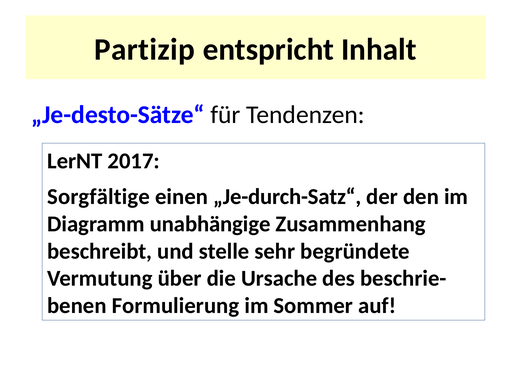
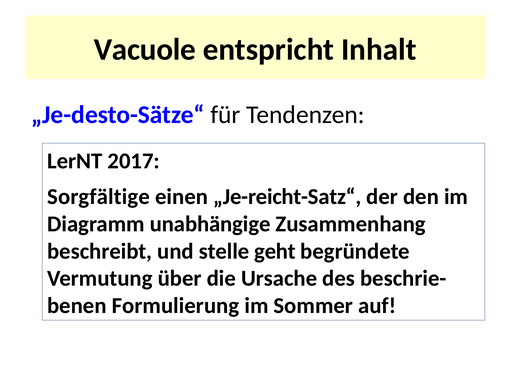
Partizip: Partizip -> Vacuole (145, 49)
„Je-durch-Satz“: „Je-durch-Satz“ -> „Je-reicht-Satz“ (287, 197)
sehr: sehr -> geht (275, 251)
